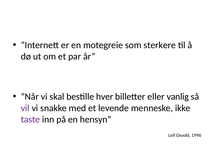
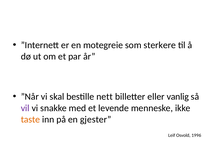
hver: hver -> nett (105, 96)
taste colour: purple -> orange (30, 119)
hensyn: hensyn -> gjester (96, 119)
